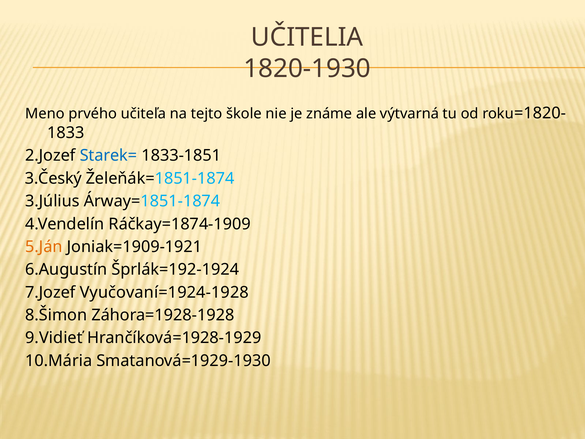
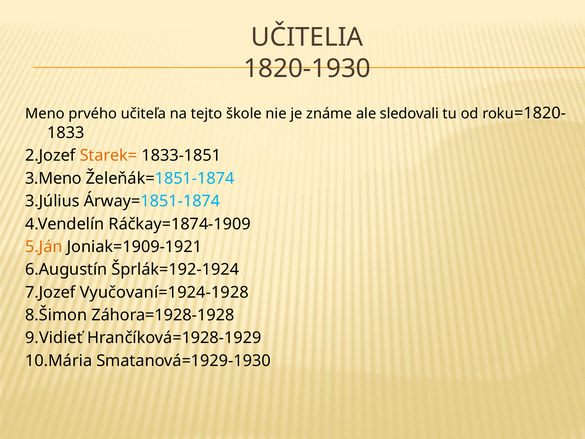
výtvarná: výtvarná -> sledovali (409, 114)
Starek= colour: blue -> orange (108, 156)
3.Český: 3.Český -> 3.Meno (53, 178)
